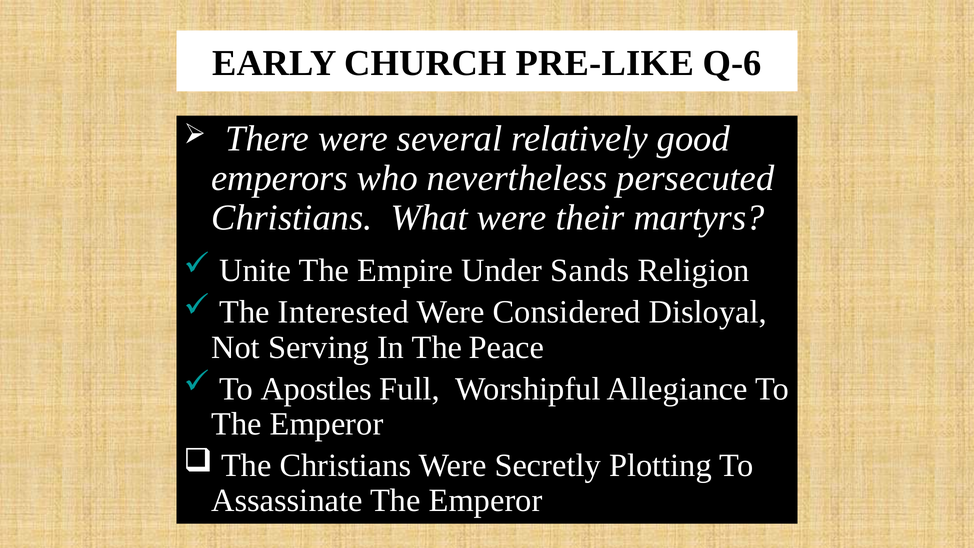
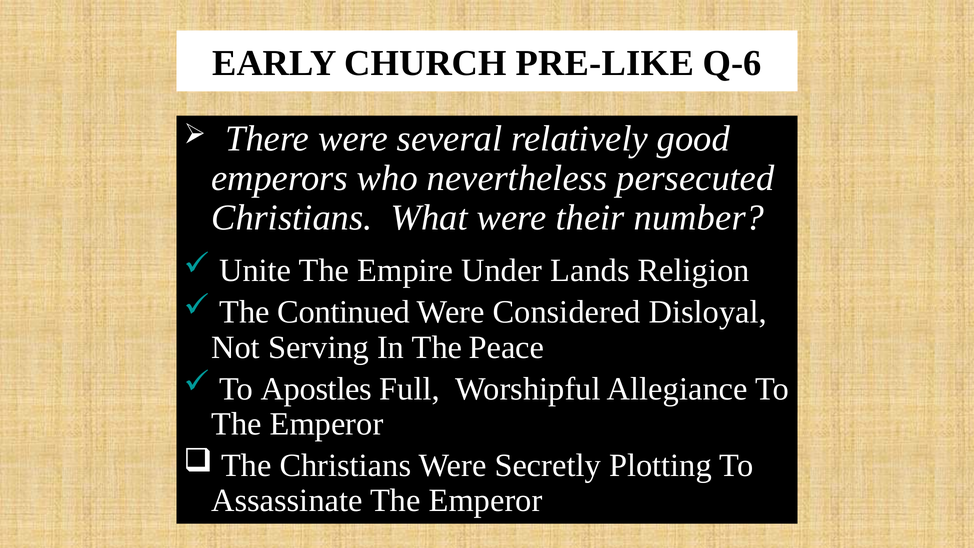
martyrs: martyrs -> number (699, 218)
Sands: Sands -> Lands (590, 271)
Interested: Interested -> Continued (344, 312)
